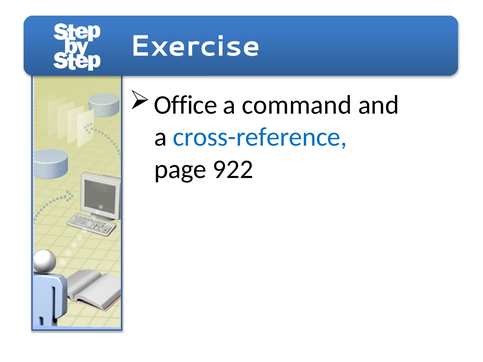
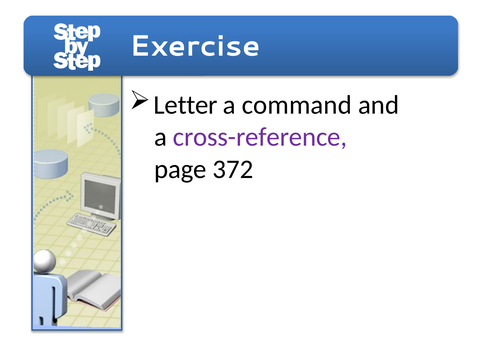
Office: Office -> Letter (186, 105)
cross-reference colour: blue -> purple (260, 137)
922: 922 -> 372 (233, 169)
